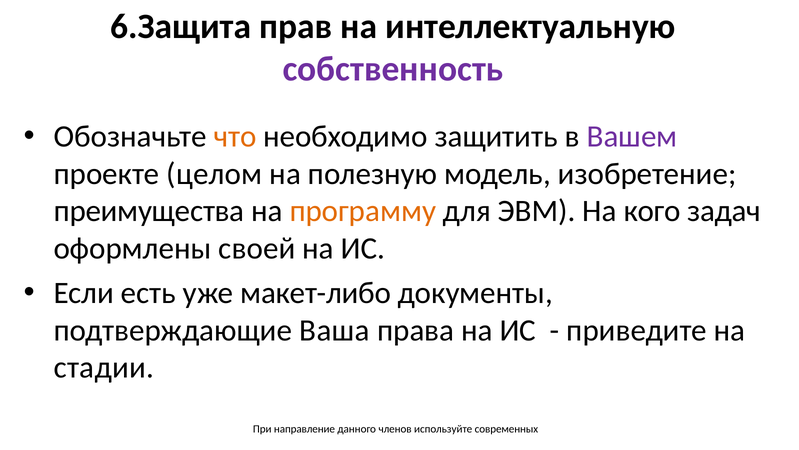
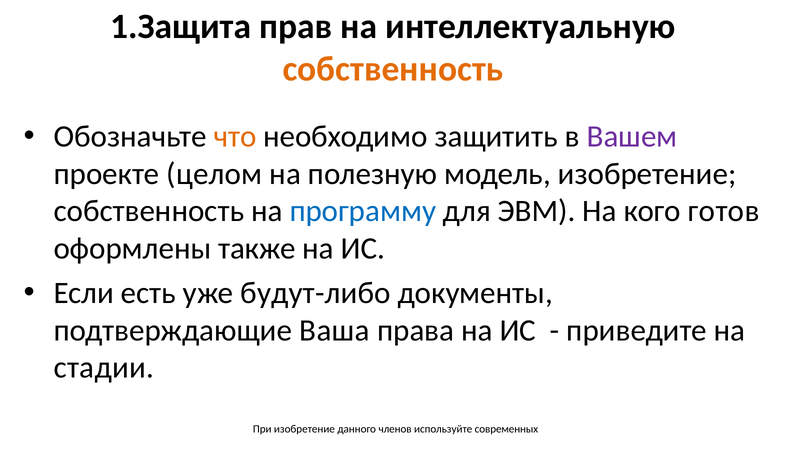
6.Защита: 6.Защита -> 1.Защита (181, 27)
собственность colour: purple -> orange (393, 69)
преимущества: преимущества -> собственность (149, 211)
программу colour: orange -> blue (363, 211)
задач: задач -> готов (724, 211)
своей: своей -> также (257, 248)
макет-либо: макет-либо -> будут-либо (316, 293)
При направление: направление -> изобретение (304, 429)
